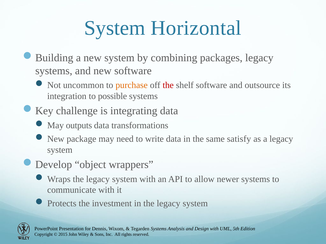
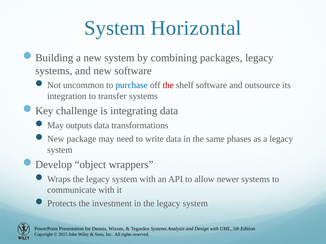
purchase colour: orange -> blue (132, 85)
possible: possible -> transfer (112, 96)
satisfy: satisfy -> phases (239, 139)
